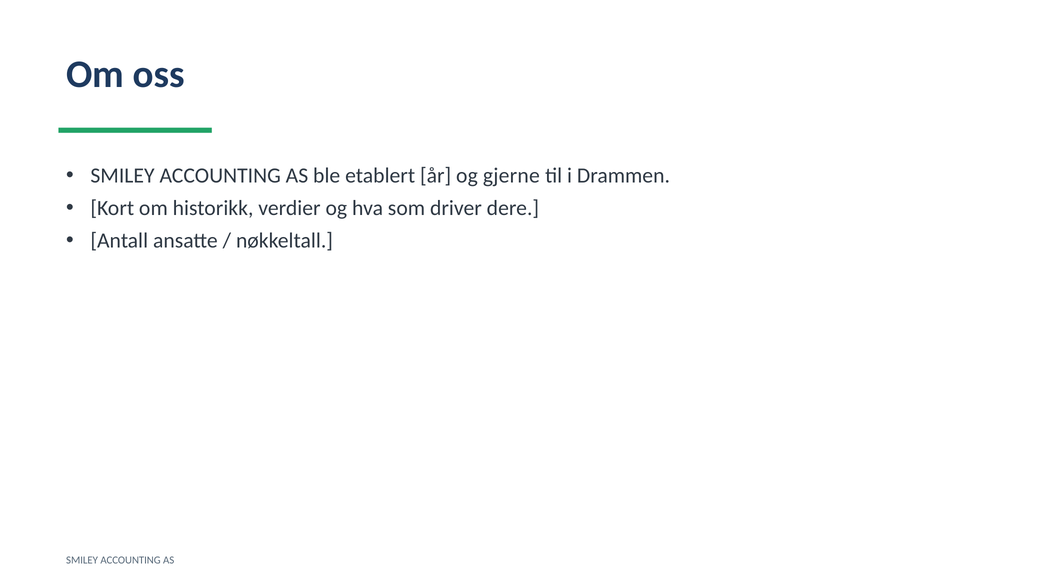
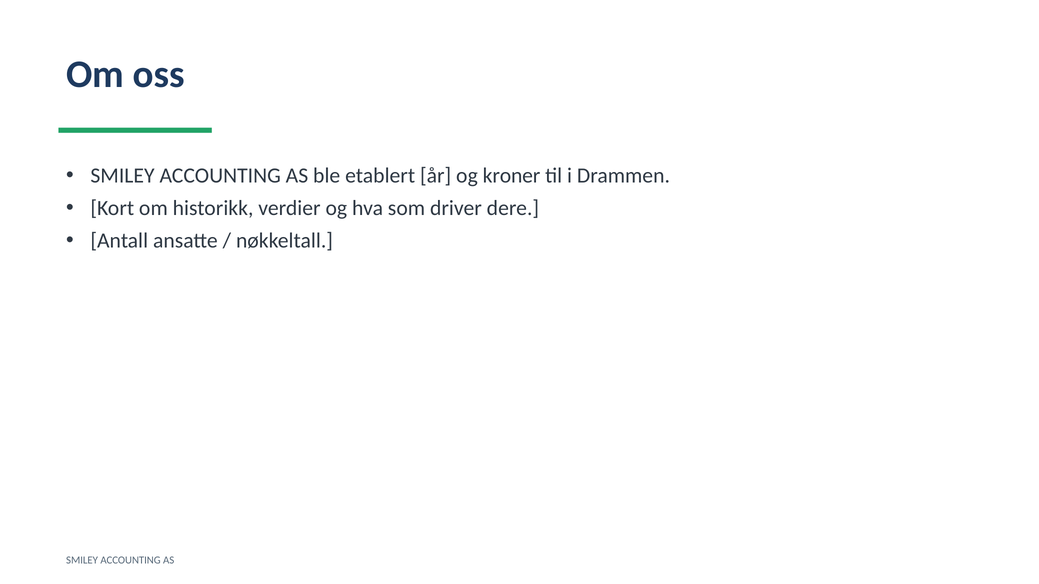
gjerne: gjerne -> kroner (512, 176)
